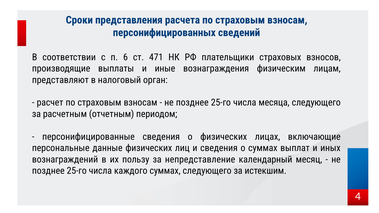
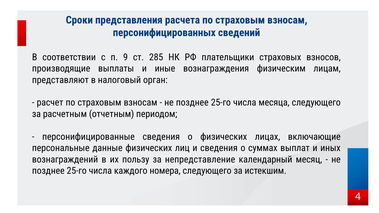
6: 6 -> 9 (126, 57)
471: 471 -> 285 (156, 57)
каждого суммах: суммах -> номера (165, 171)
